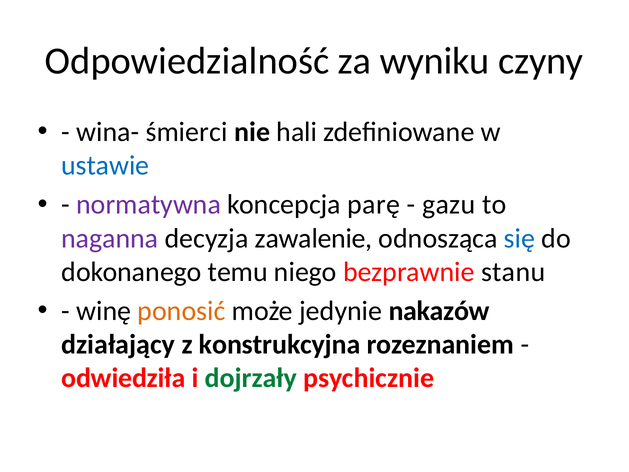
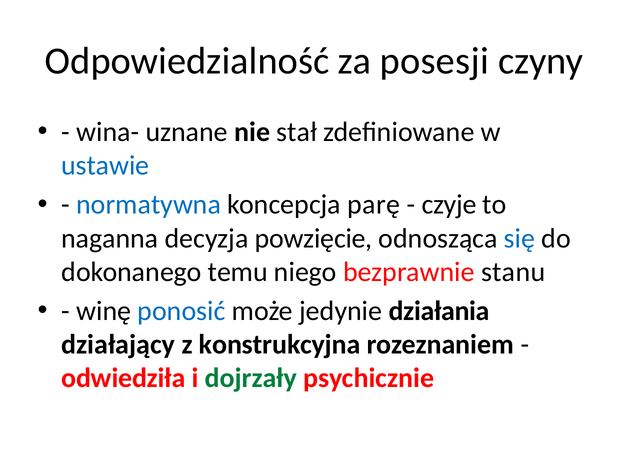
wyniku: wyniku -> posesji (434, 61)
śmierci: śmierci -> uznane (187, 132)
hali: hali -> stał (297, 132)
normatywna colour: purple -> blue (149, 205)
gazu: gazu -> czyje (449, 205)
naganna colour: purple -> black (110, 238)
zawalenie: zawalenie -> powzięcie (314, 238)
ponosić colour: orange -> blue (181, 311)
nakazów: nakazów -> działania (439, 311)
